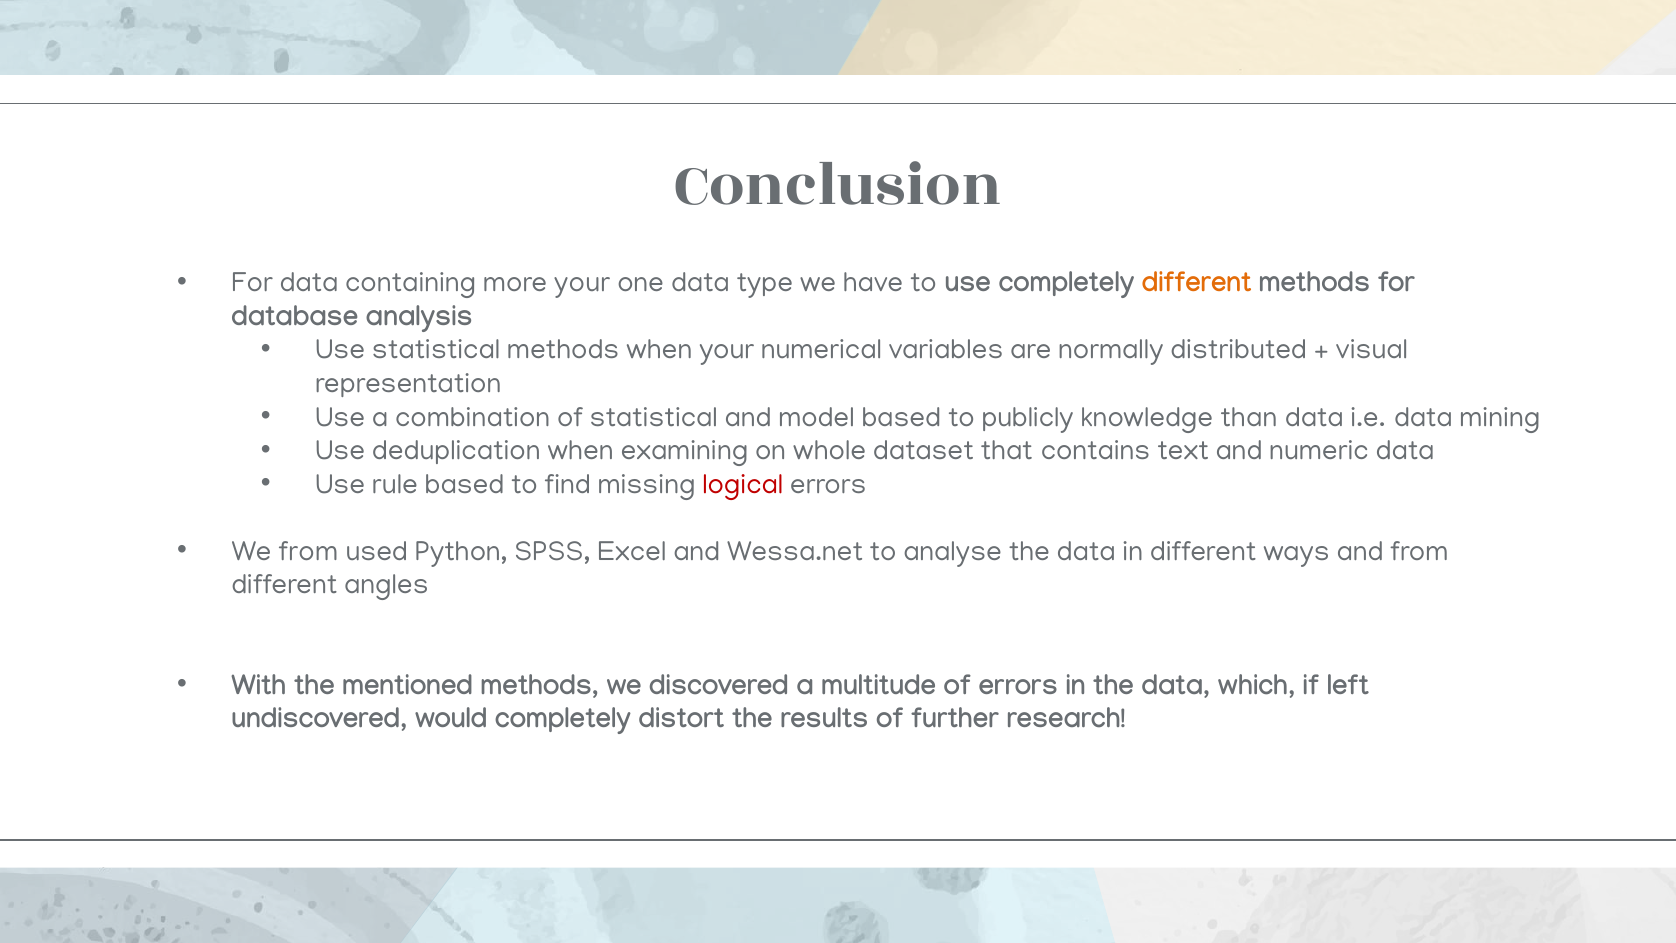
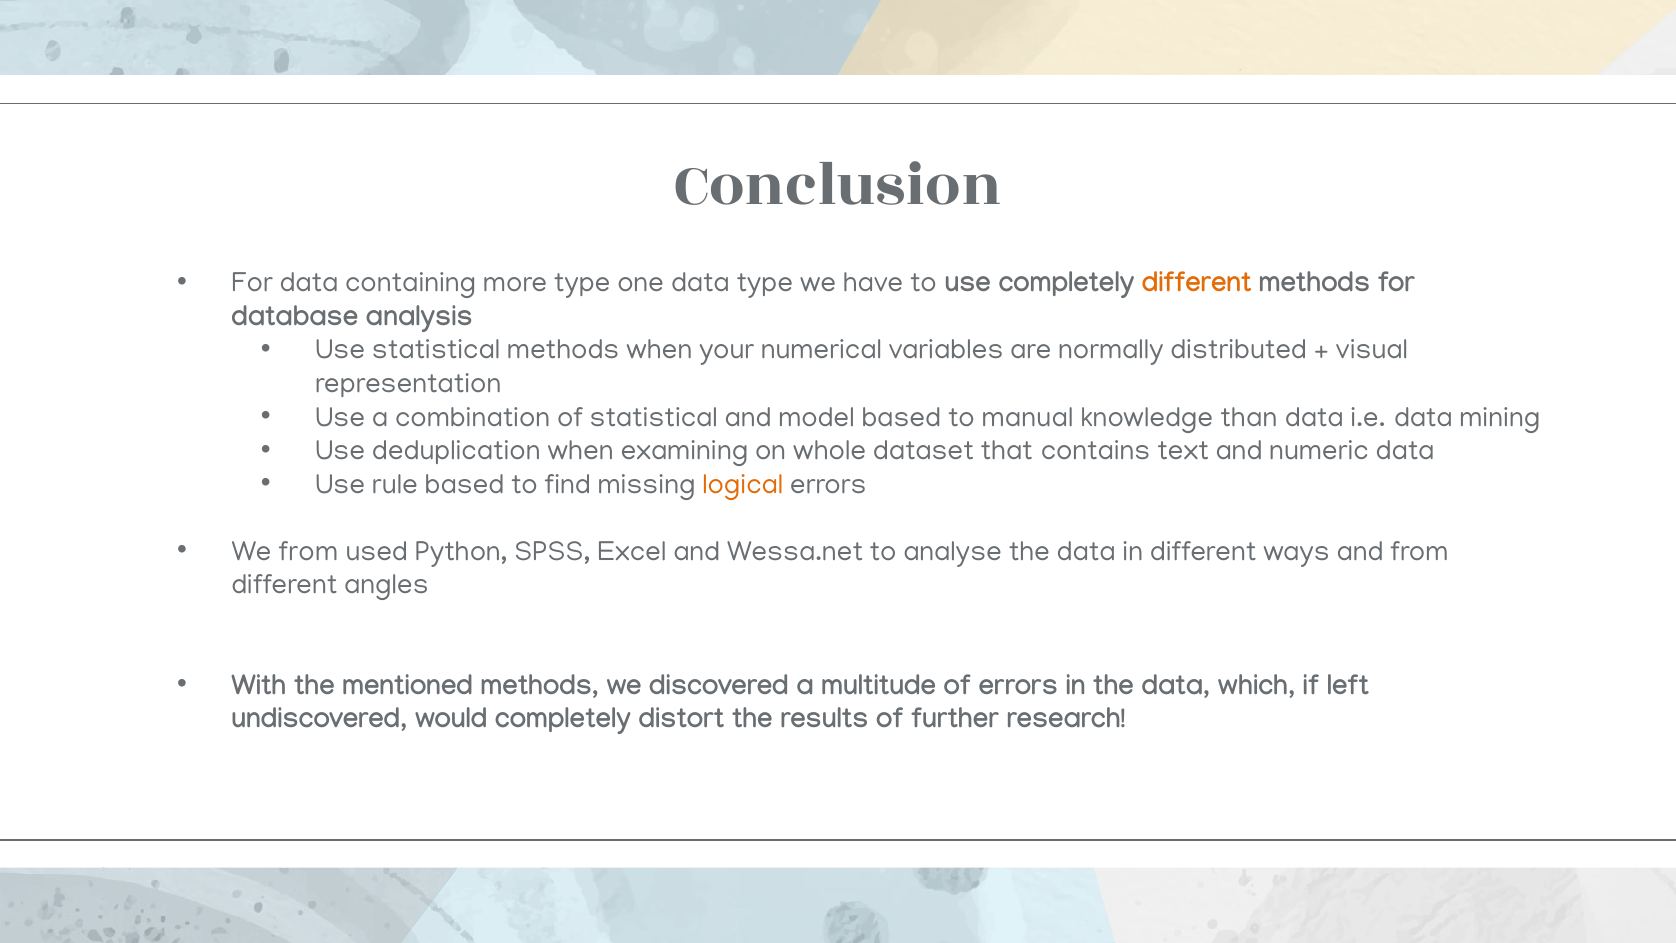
more your: your -> type (582, 283)
publicly: publicly -> manual (1027, 417)
logical colour: red -> orange (743, 484)
